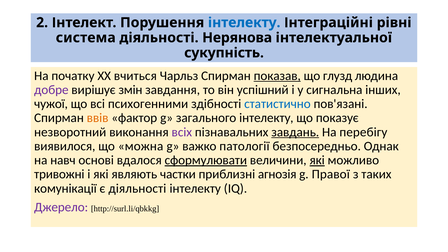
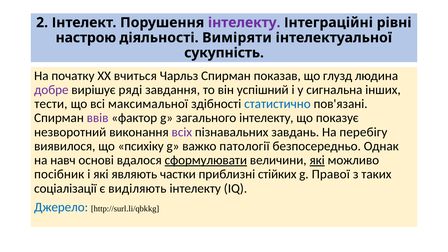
інтелекту colour: blue -> purple (244, 23)
система: система -> настрою (86, 38)
Нерянова: Нерянова -> Виміряти (237, 38)
показав underline: present -> none (277, 76)
змін: змін -> ряді (130, 90)
чужої: чужої -> тести (51, 104)
психогенними: психогенними -> максимальної (148, 104)
ввів colour: orange -> purple (98, 118)
завдань underline: present -> none (295, 132)
можна: можна -> психіку (141, 146)
тривожні: тривожні -> посібник (59, 174)
агнозія: агнозія -> стійких (277, 174)
комунікації: комунікації -> соціалізації (65, 188)
є діяльності: діяльності -> виділяють (137, 188)
Джерело colour: purple -> blue (61, 207)
